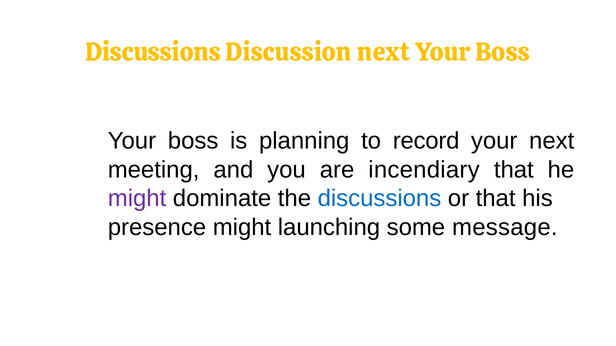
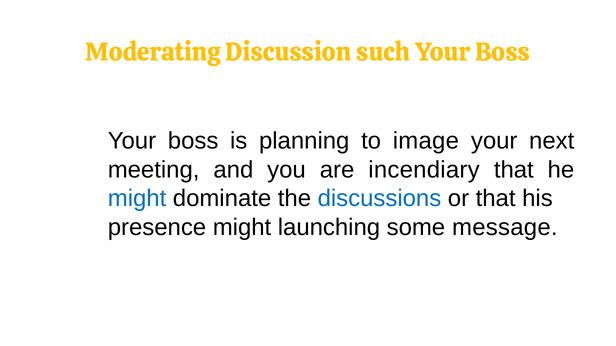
Discussions: Discussions -> Moderating (153, 52)
Discussion next: next -> such (383, 52)
record: record -> image (426, 141)
might colour: purple -> blue (137, 199)
